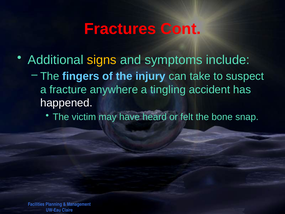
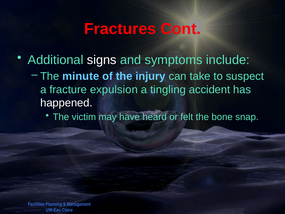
signs colour: yellow -> white (102, 60)
fingers: fingers -> minute (81, 76)
anywhere: anywhere -> expulsion (114, 89)
